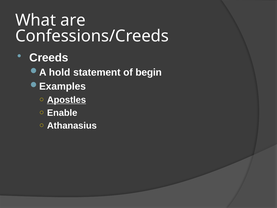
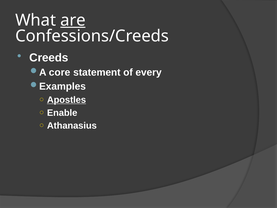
are underline: none -> present (73, 20)
hold: hold -> core (60, 72)
begin: begin -> every (149, 72)
